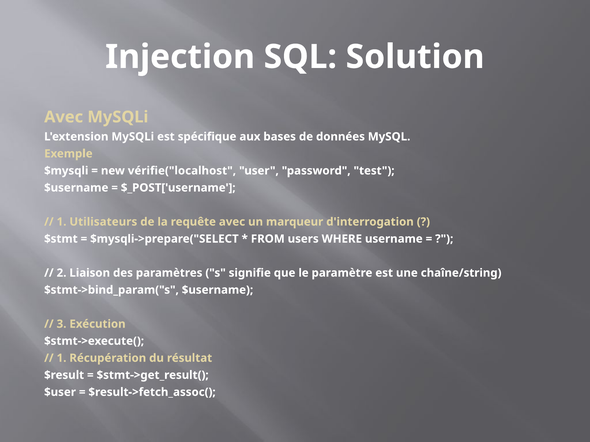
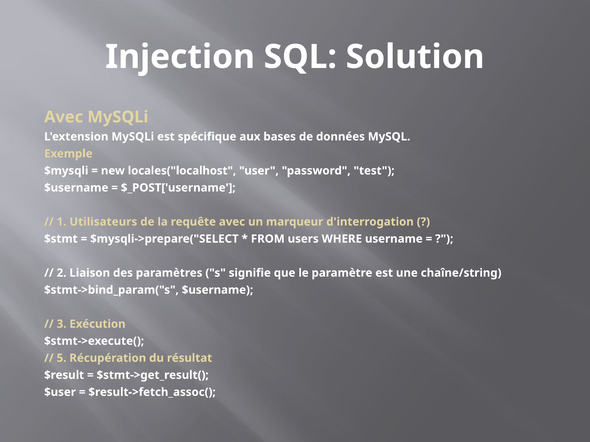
vérifie("localhost: vérifie("localhost -> locales("localhost (182, 171)
1: 1 -> 5 (62, 358)
